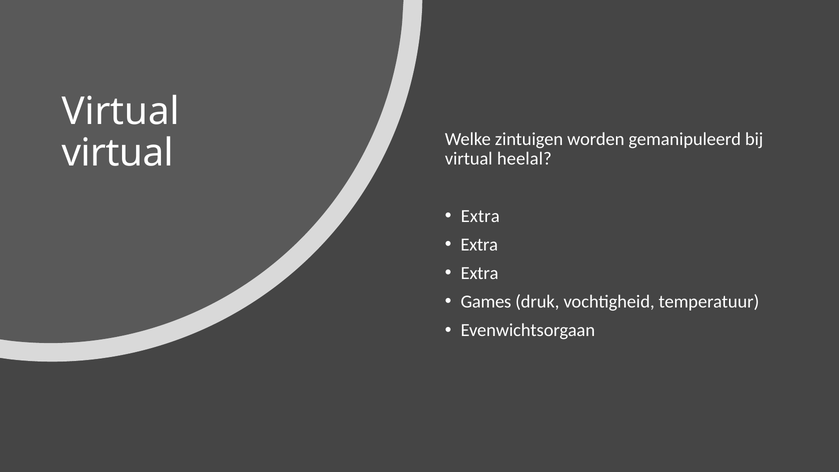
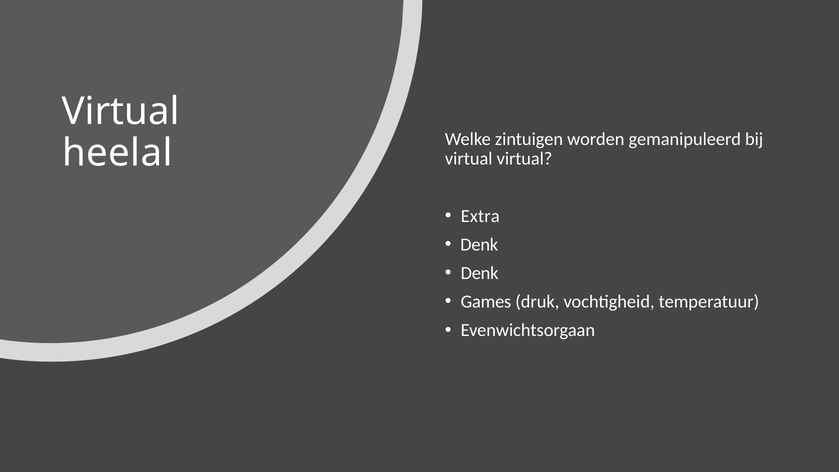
virtual: virtual -> heelal (117, 153)
virtual heelal: heelal -> virtual (524, 159)
Extra: Extra -> Denk (479, 244)
Extra: Extra -> Denk (480, 273)
